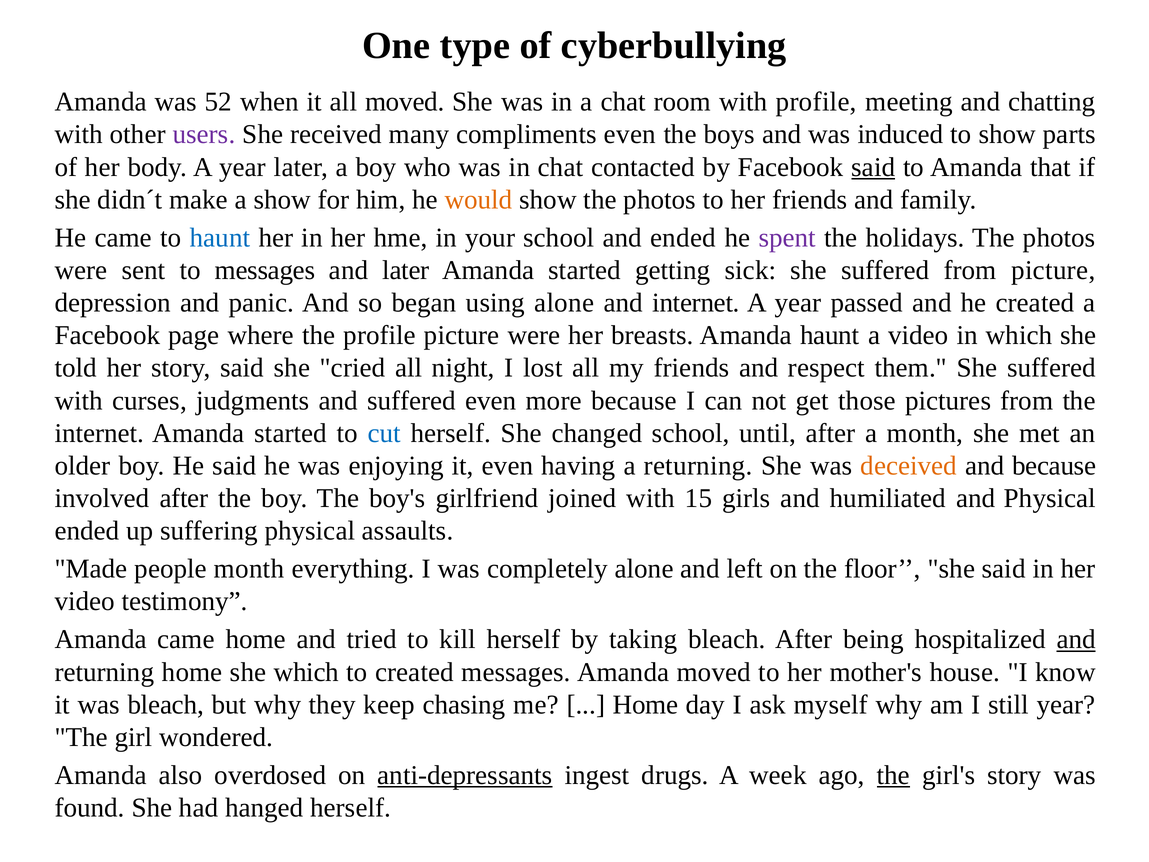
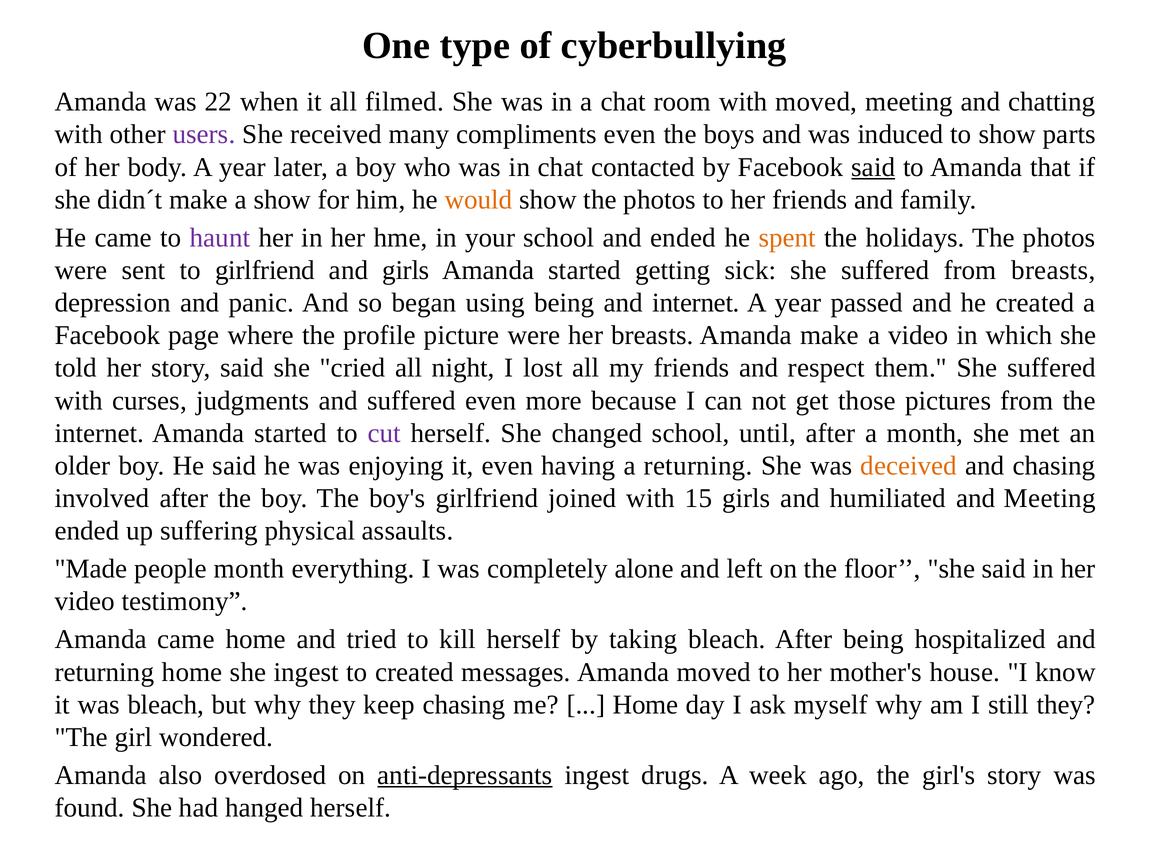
52: 52 -> 22 (218, 102)
all moved: moved -> filmed (405, 102)
with profile: profile -> moved (816, 102)
haunt colour: blue -> purple (220, 238)
spent colour: purple -> orange (787, 238)
to messages: messages -> girlfriend (265, 270)
and later: later -> girls (406, 270)
from picture: picture -> breasts (1053, 270)
using alone: alone -> being (564, 303)
Amanda haunt: haunt -> make (829, 335)
cut colour: blue -> purple (384, 433)
and because: because -> chasing (1054, 466)
and Physical: Physical -> Meeting (1050, 498)
and underline: present -> none (1076, 639)
she which: which -> ingest (306, 672)
still year: year -> they (1066, 704)
the underline: present -> none (893, 775)
